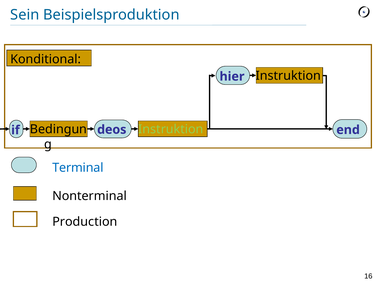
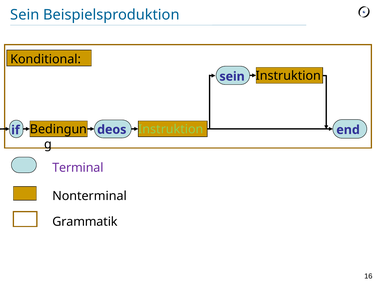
hier: hier -> sein (232, 76)
Terminal colour: blue -> purple (78, 168)
Production: Production -> Grammatik (85, 222)
